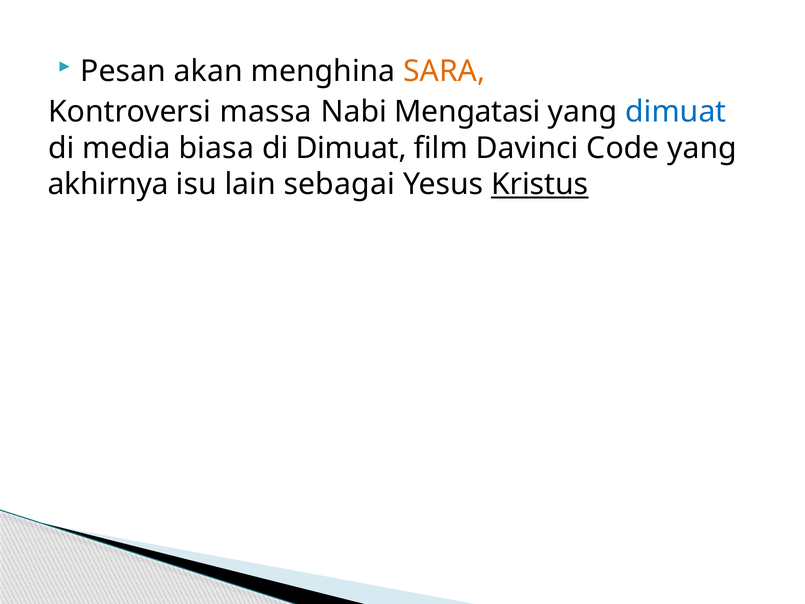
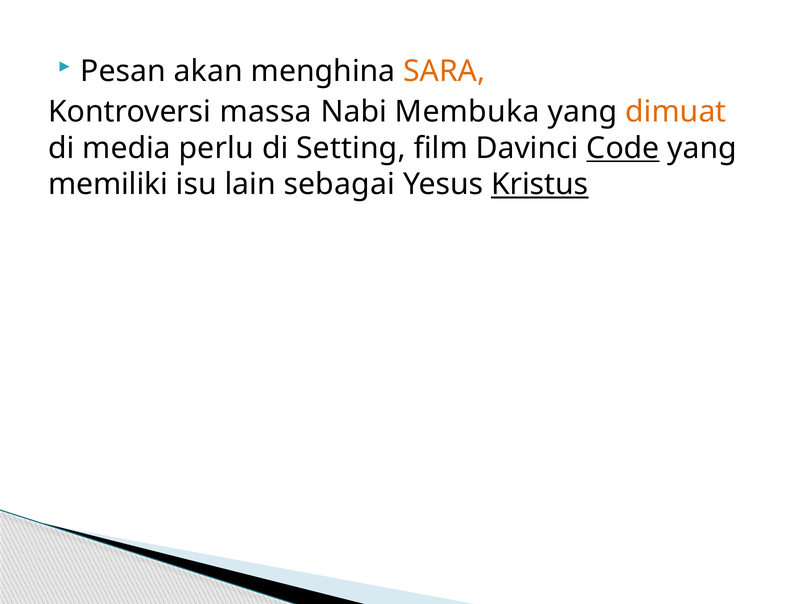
Mengatasi: Mengatasi -> Membuka (467, 112)
dimuat colour: blue -> orange (676, 112)
biasa: biasa -> perlu (216, 148)
di Dimuat: Dimuat -> Setting (351, 148)
Code underline: none -> present (623, 148)
akhirnya: akhirnya -> memiliki (108, 184)
